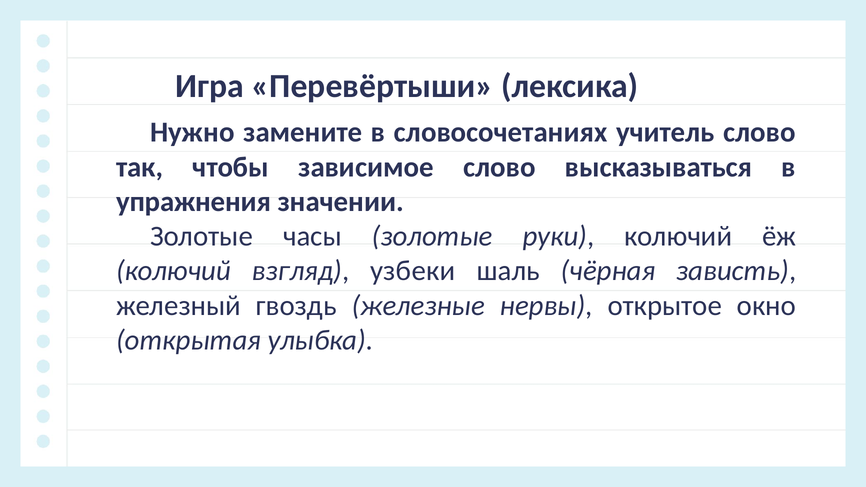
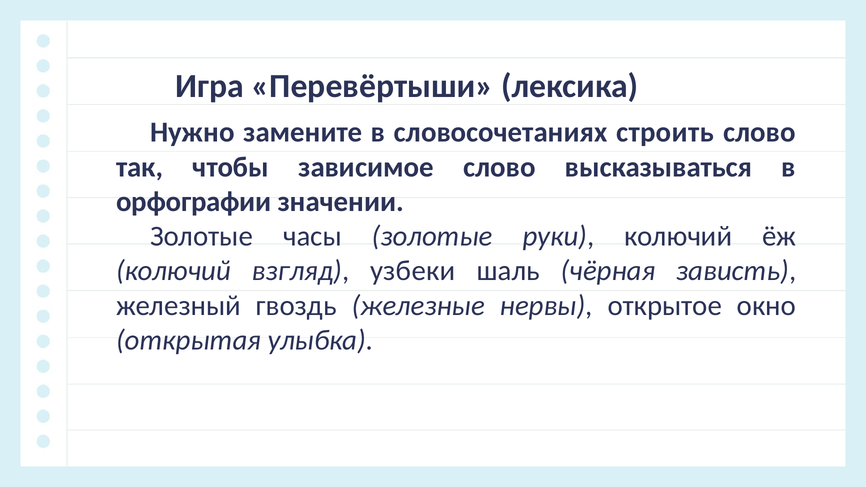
учитель: учитель -> строить (665, 132)
упражнения: упражнения -> орфографии (194, 202)
